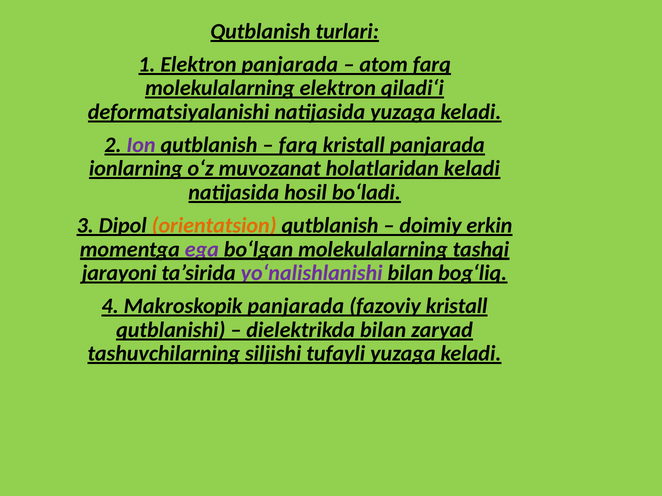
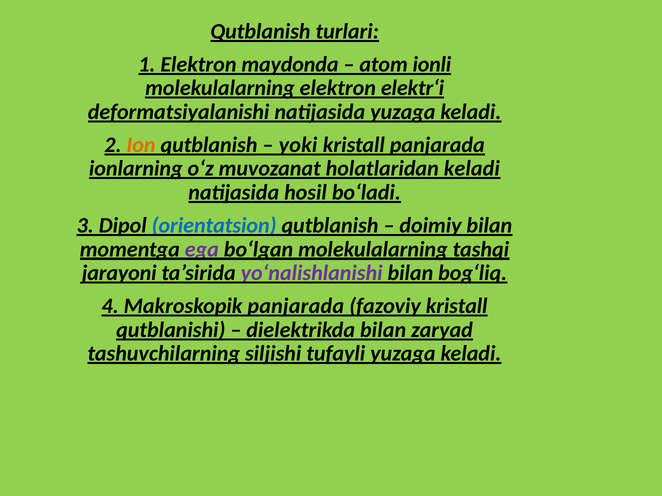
Elektron panjarada: panjarada -> maydonda (290, 64)
atom farq: farq -> ionli (432, 64)
qiladi‘i: qiladi‘i -> elektr‘i (412, 88)
Ion colour: purple -> orange (141, 145)
farq: farq -> yoki (298, 145)
orientatsion colour: orange -> blue (214, 226)
doimiy erkin: erkin -> bilan (489, 226)
